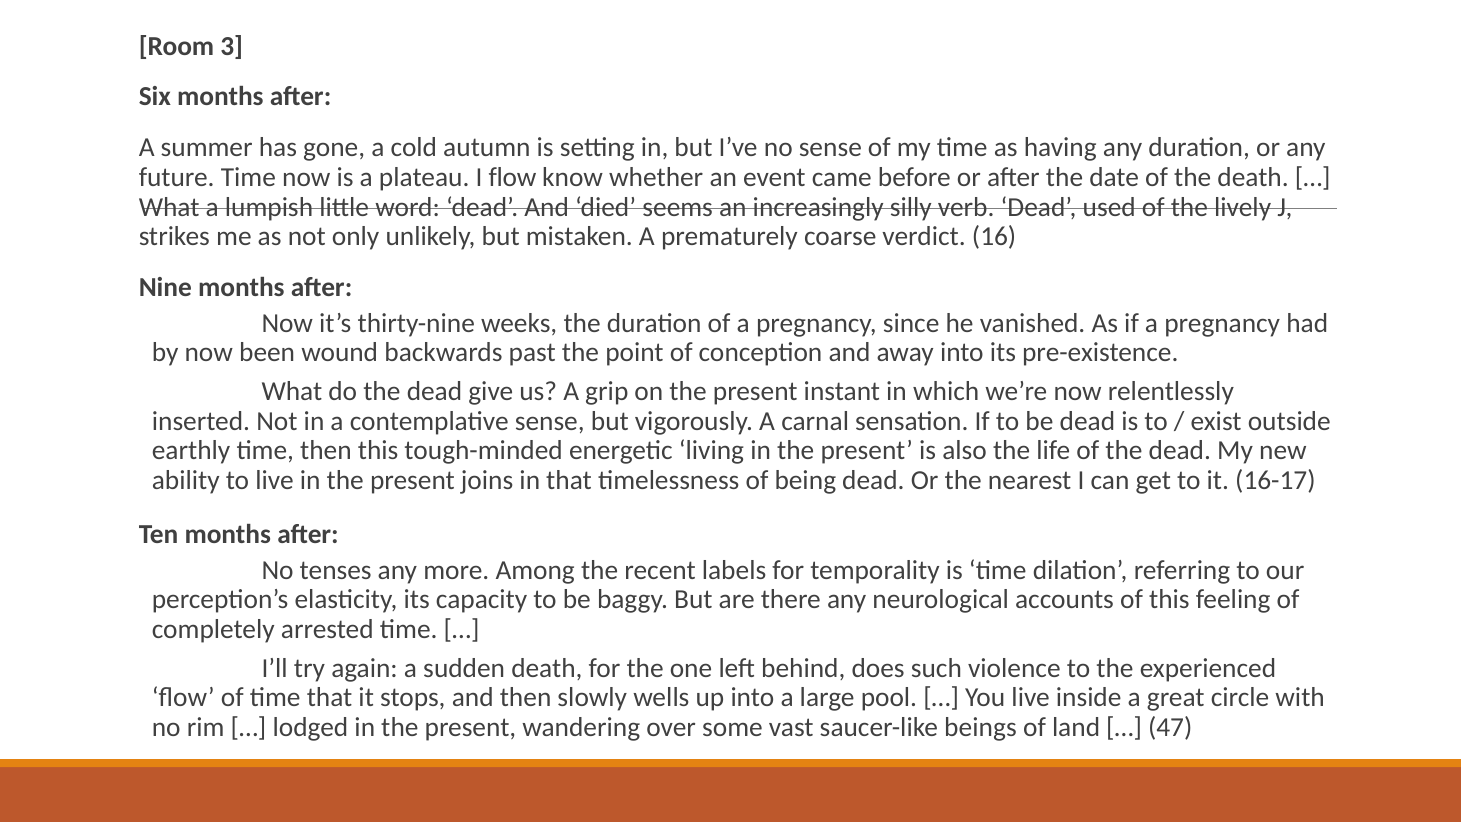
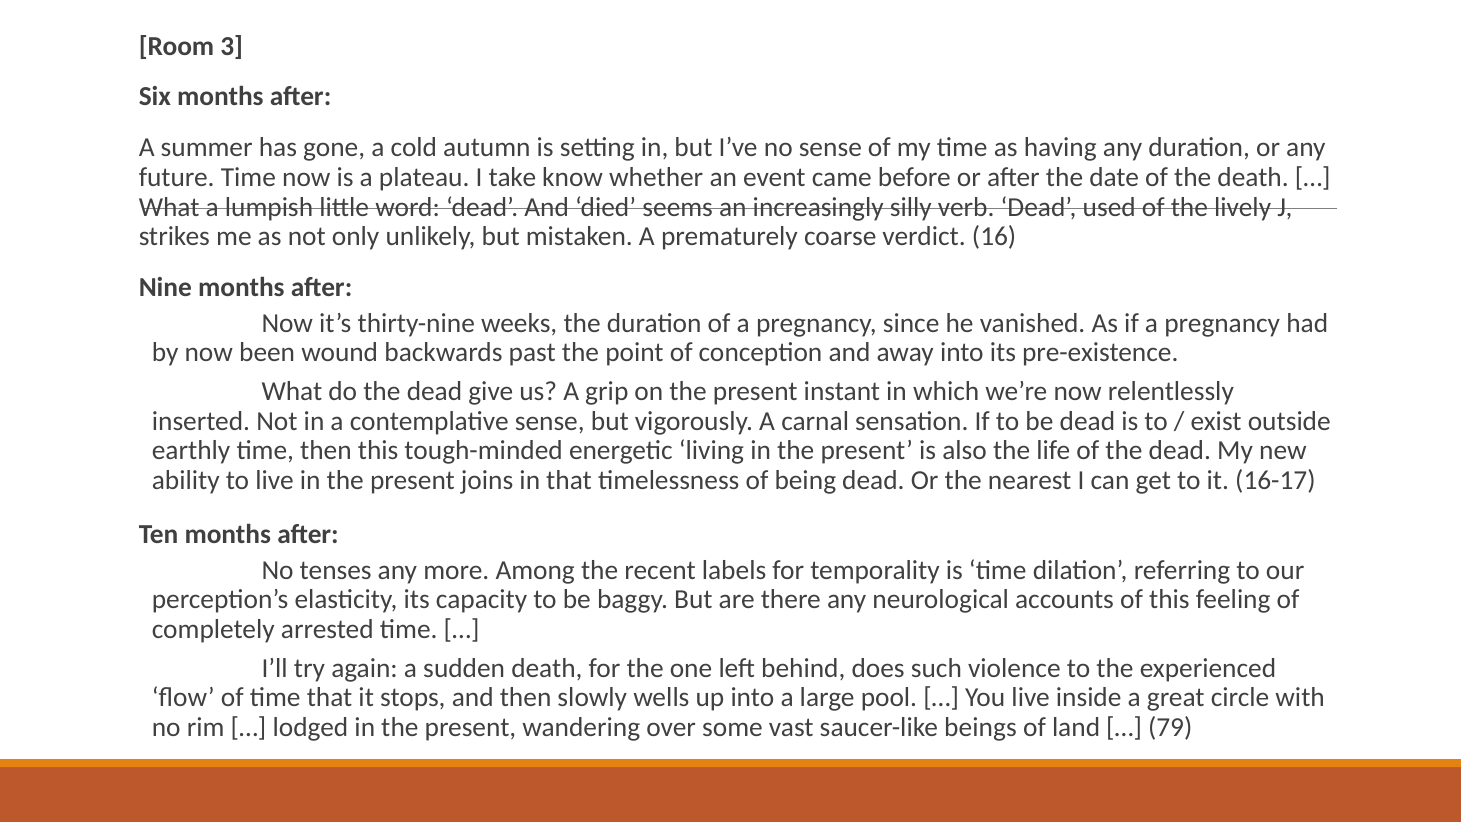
I flow: flow -> take (512, 177)
47: 47 -> 79 (1170, 727)
